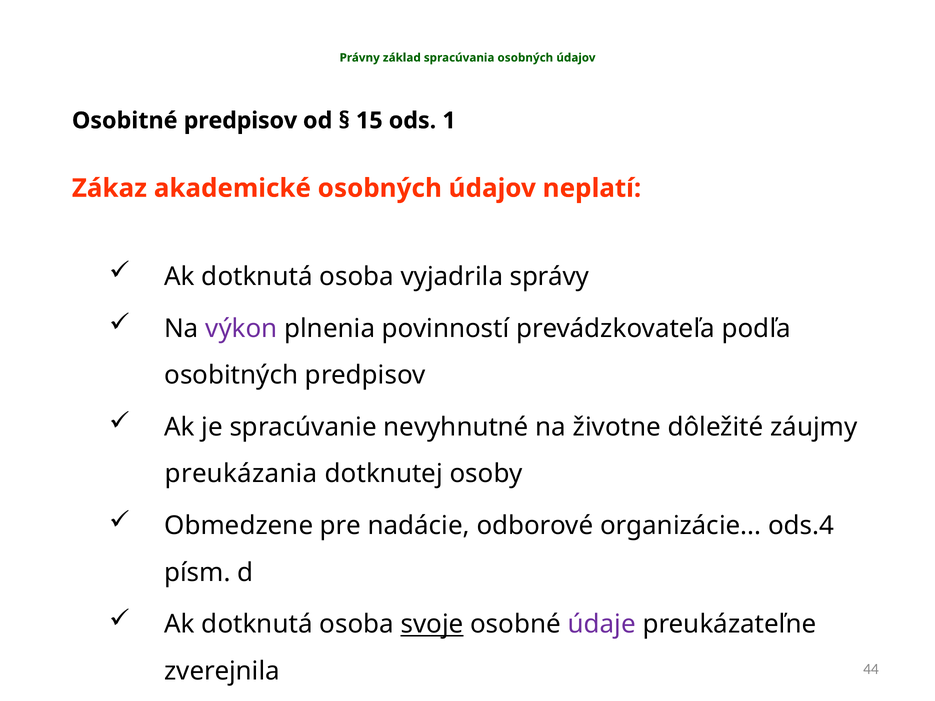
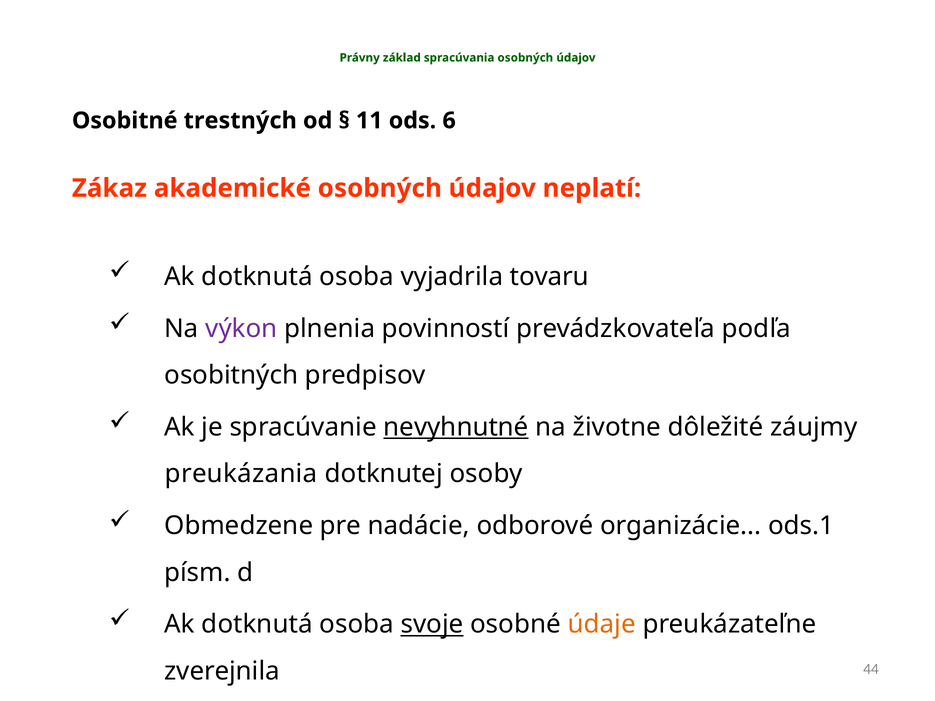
Osobitné predpisov: predpisov -> trestných (240, 121)
15: 15 -> 11 (369, 121)
1: 1 -> 6 (449, 121)
správy: správy -> tovaru (549, 277)
nevyhnutné underline: none -> present (456, 427)
ods.4: ods.4 -> ods.1 (801, 526)
údaje colour: purple -> orange (602, 625)
